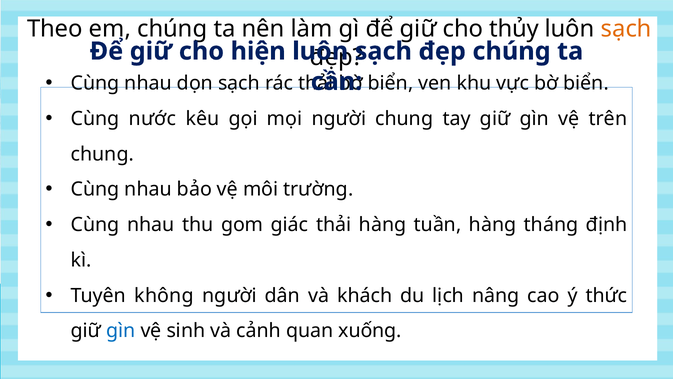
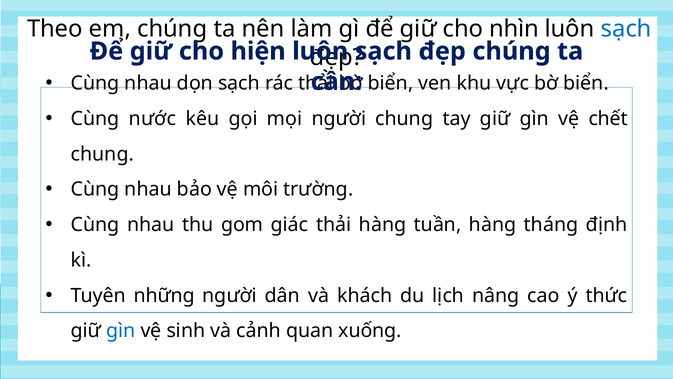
thủy: thủy -> nhìn (514, 29)
sạch colour: orange -> blue (626, 29)
trên: trên -> chết (608, 119)
không: không -> những (164, 295)
